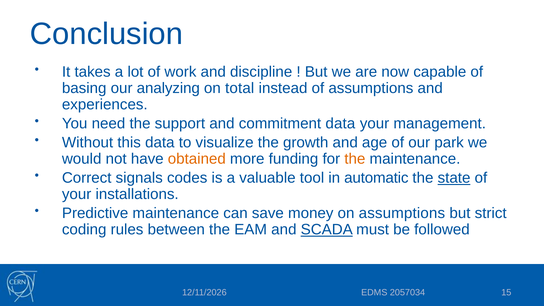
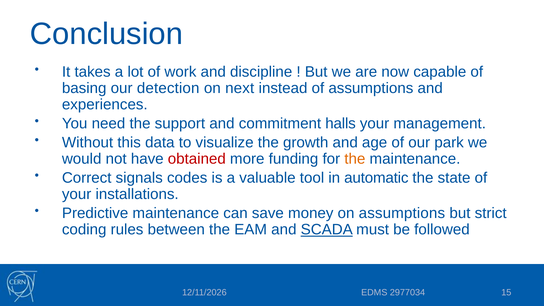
analyzing: analyzing -> detection (168, 88)
total: total -> next (240, 88)
commitment data: data -> halls (341, 124)
obtained colour: orange -> red (197, 159)
state underline: present -> none (454, 178)
2057034: 2057034 -> 2977034 (407, 292)
